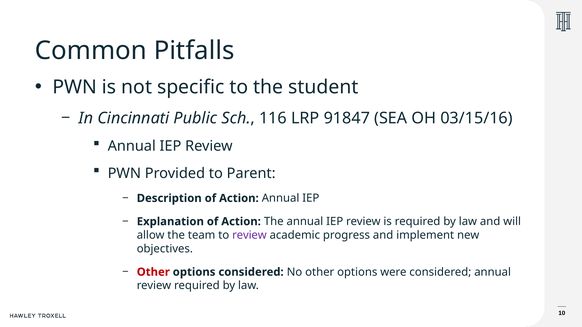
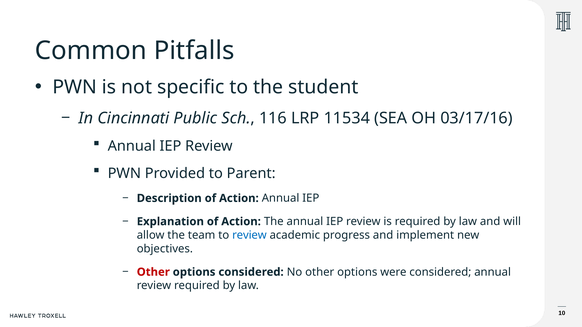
91847: 91847 -> 11534 (347, 118)
03/15/16: 03/15/16 -> 03/17/16 (477, 118)
review colour: purple -> blue (249, 235)
